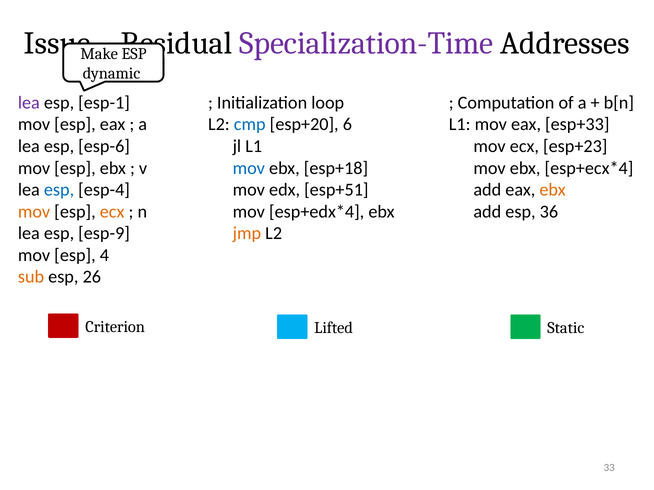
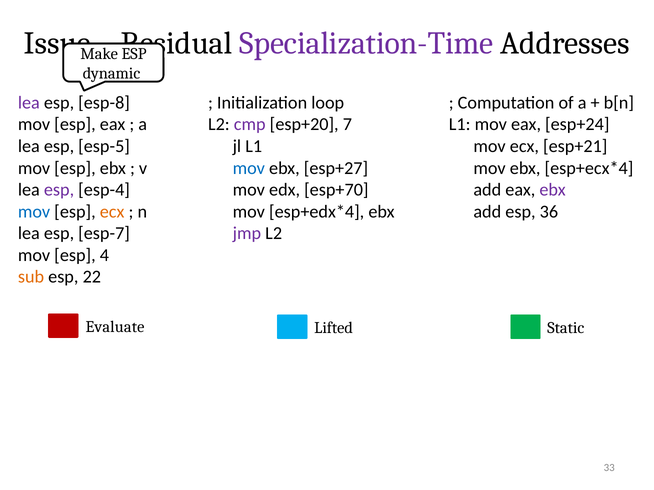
esp-1: esp-1 -> esp-8 (104, 103)
cmp colour: blue -> purple (250, 125)
6: 6 -> 7 (347, 125)
esp+33: esp+33 -> esp+24 (577, 125)
esp-6: esp-6 -> esp-5 (104, 146)
esp+23: esp+23 -> esp+21 (575, 146)
esp+18: esp+18 -> esp+27 (336, 168)
ebx colour: orange -> purple (553, 190)
esp colour: blue -> purple (59, 190)
esp+51: esp+51 -> esp+70 (336, 190)
mov colour: orange -> blue (34, 212)
esp-9: esp-9 -> esp-7 (104, 234)
jmp colour: orange -> purple (247, 234)
26: 26 -> 22 (92, 277)
Criterion: Criterion -> Evaluate (115, 327)
